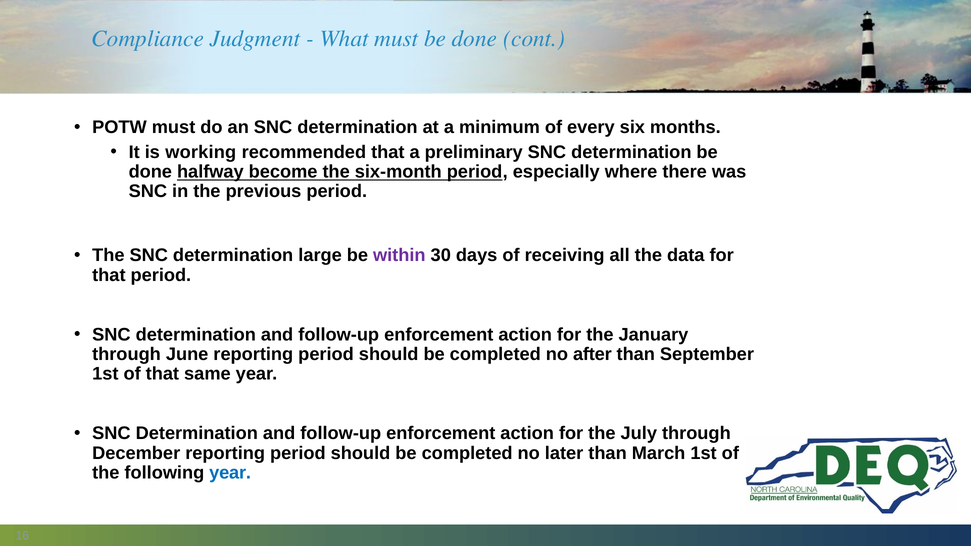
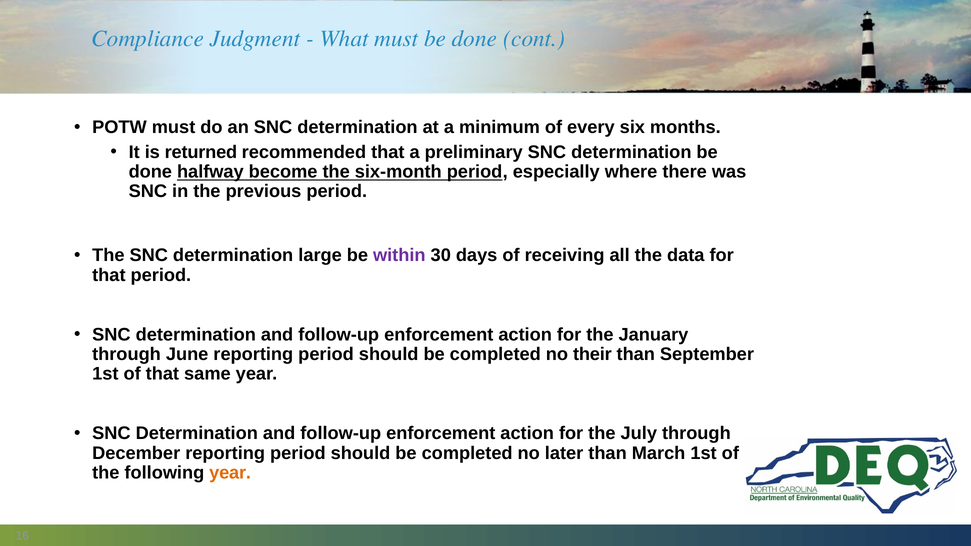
working: working -> returned (201, 152)
after: after -> their (592, 354)
year colour: blue -> orange (230, 473)
